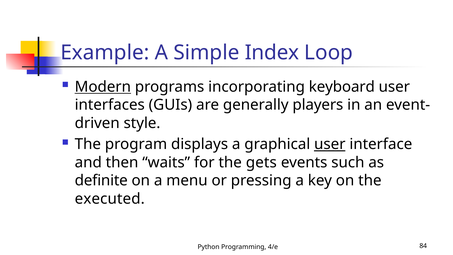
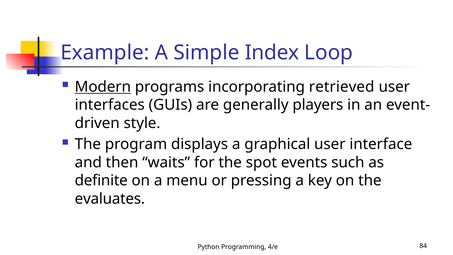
keyboard: keyboard -> retrieved (342, 87)
user underline: present -> none (330, 144)
gets: gets -> spot (261, 162)
executed: executed -> evaluates (110, 199)
